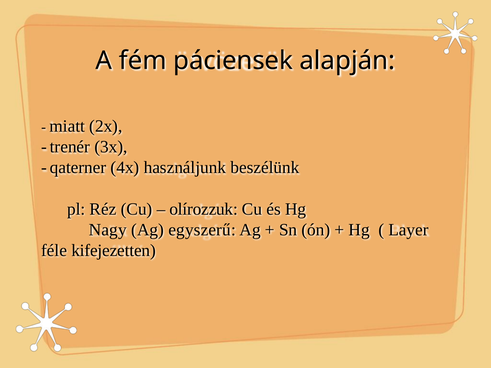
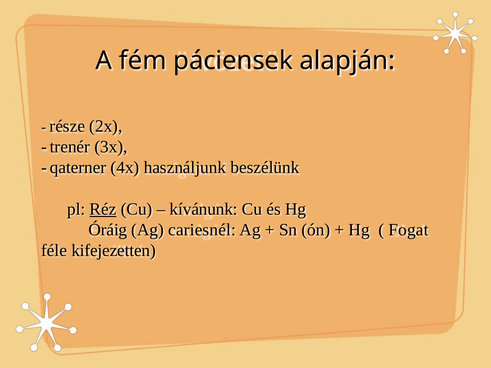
miatt: miatt -> része (67, 126)
Réz underline: none -> present (103, 209)
olírozzuk: olírozzuk -> kívánunk (204, 209)
Nagy: Nagy -> Óráig (108, 230)
egyszerű: egyszerű -> cariesnél (202, 230)
Layer: Layer -> Fogat (408, 230)
